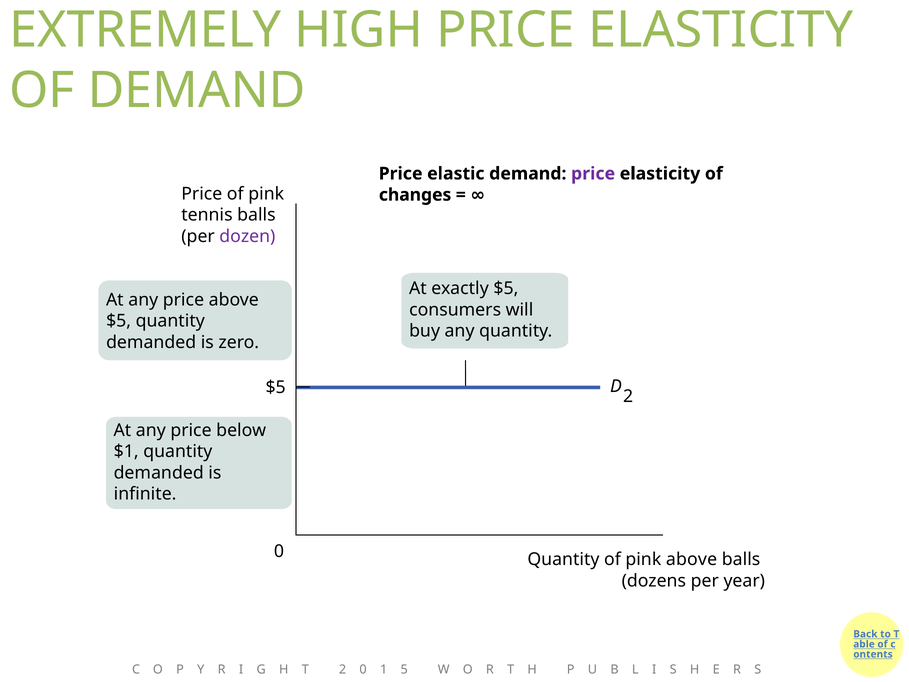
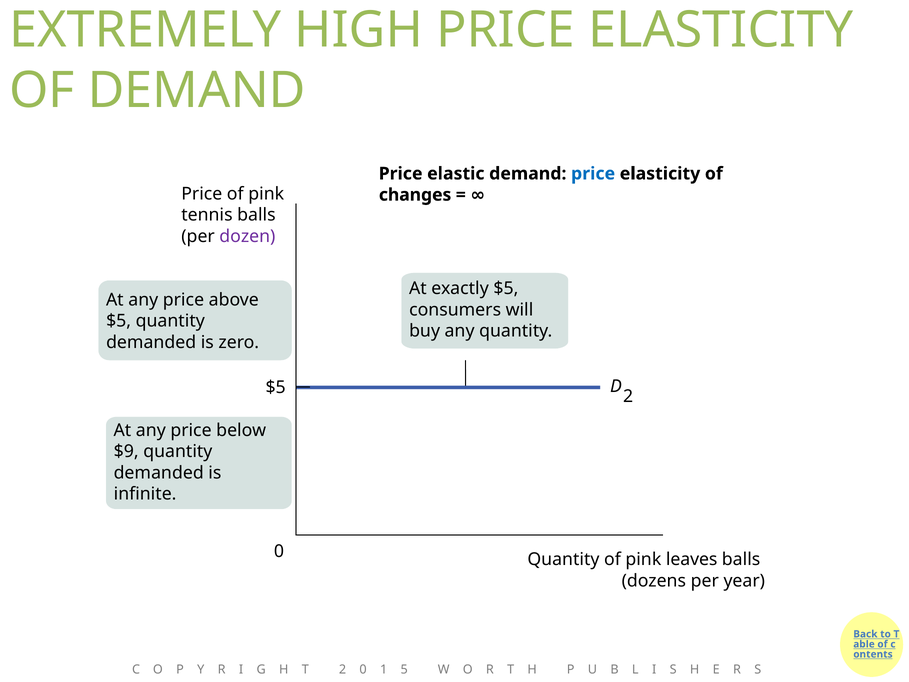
price colour: purple -> blue (593, 174)
$1: $1 -> $9 (126, 451)
pink above: above -> leaves (692, 559)
